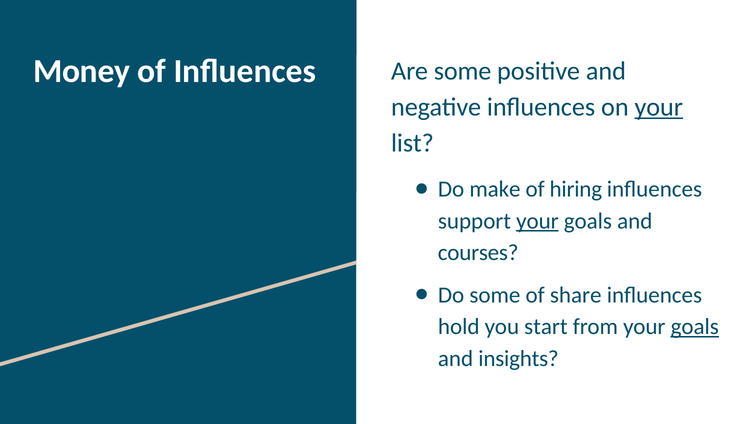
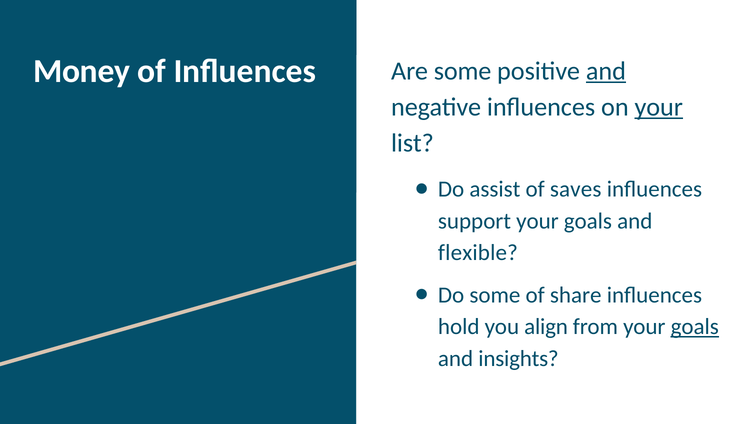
and underline: none -> present (606, 71)
make: make -> assist (495, 189)
hiring: hiring -> saves (576, 189)
your underline: present -> none (537, 221)
courses: courses -> flexible (478, 253)
start: start -> align (546, 327)
